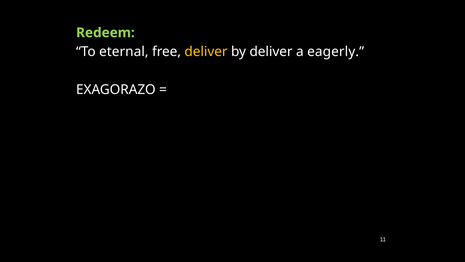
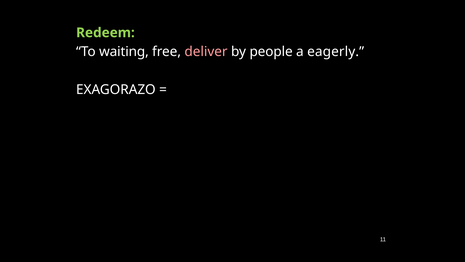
eternal: eternal -> waiting (124, 52)
deliver colour: yellow -> pink (206, 52)
by deliver: deliver -> people (271, 52)
